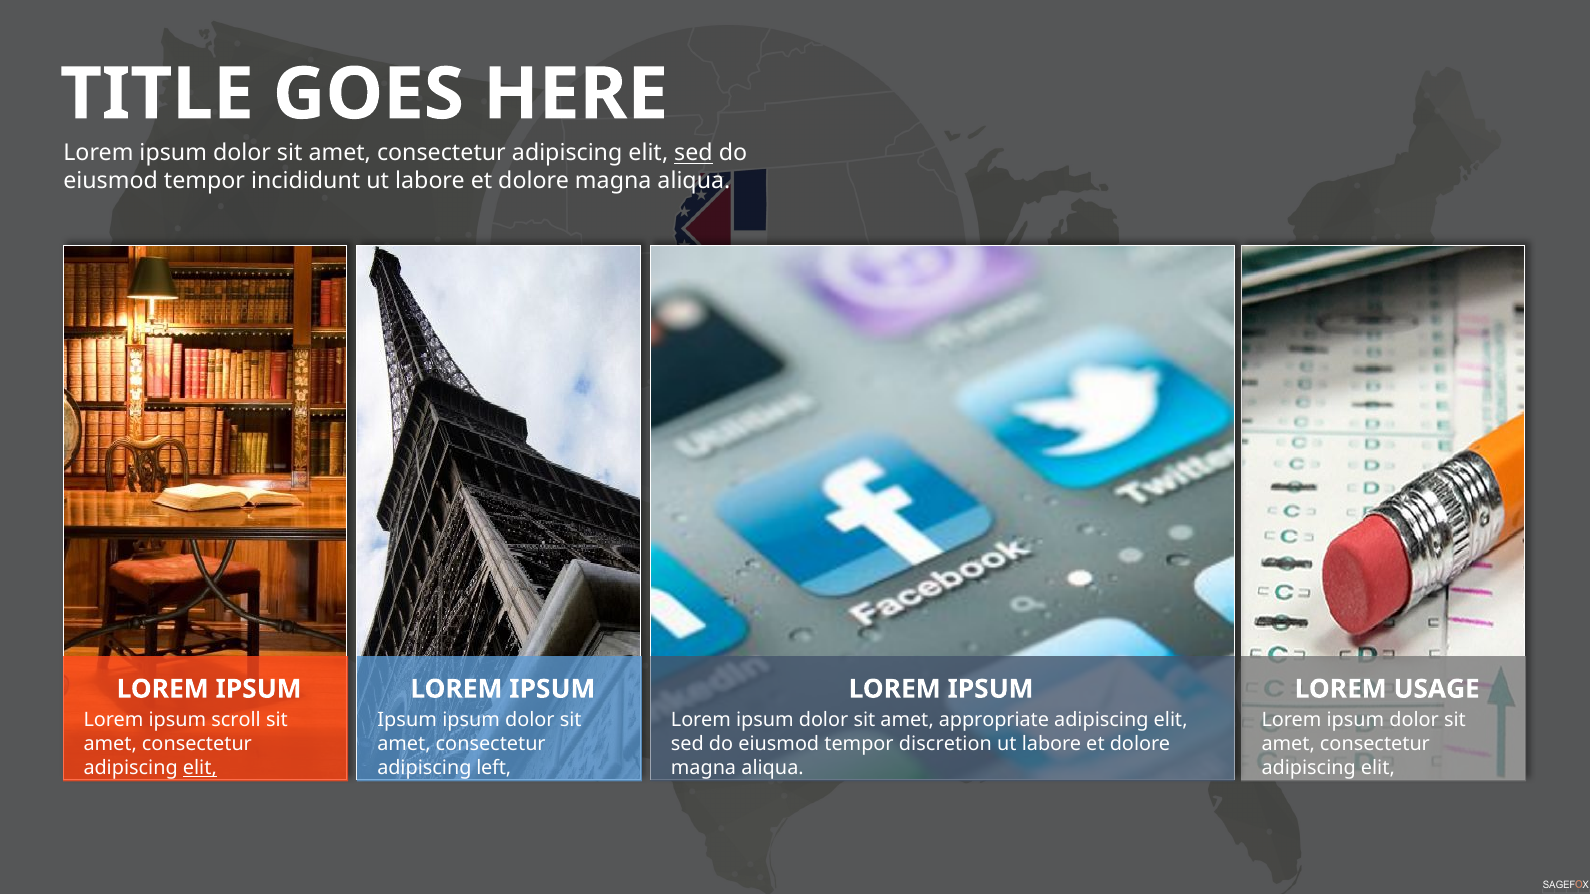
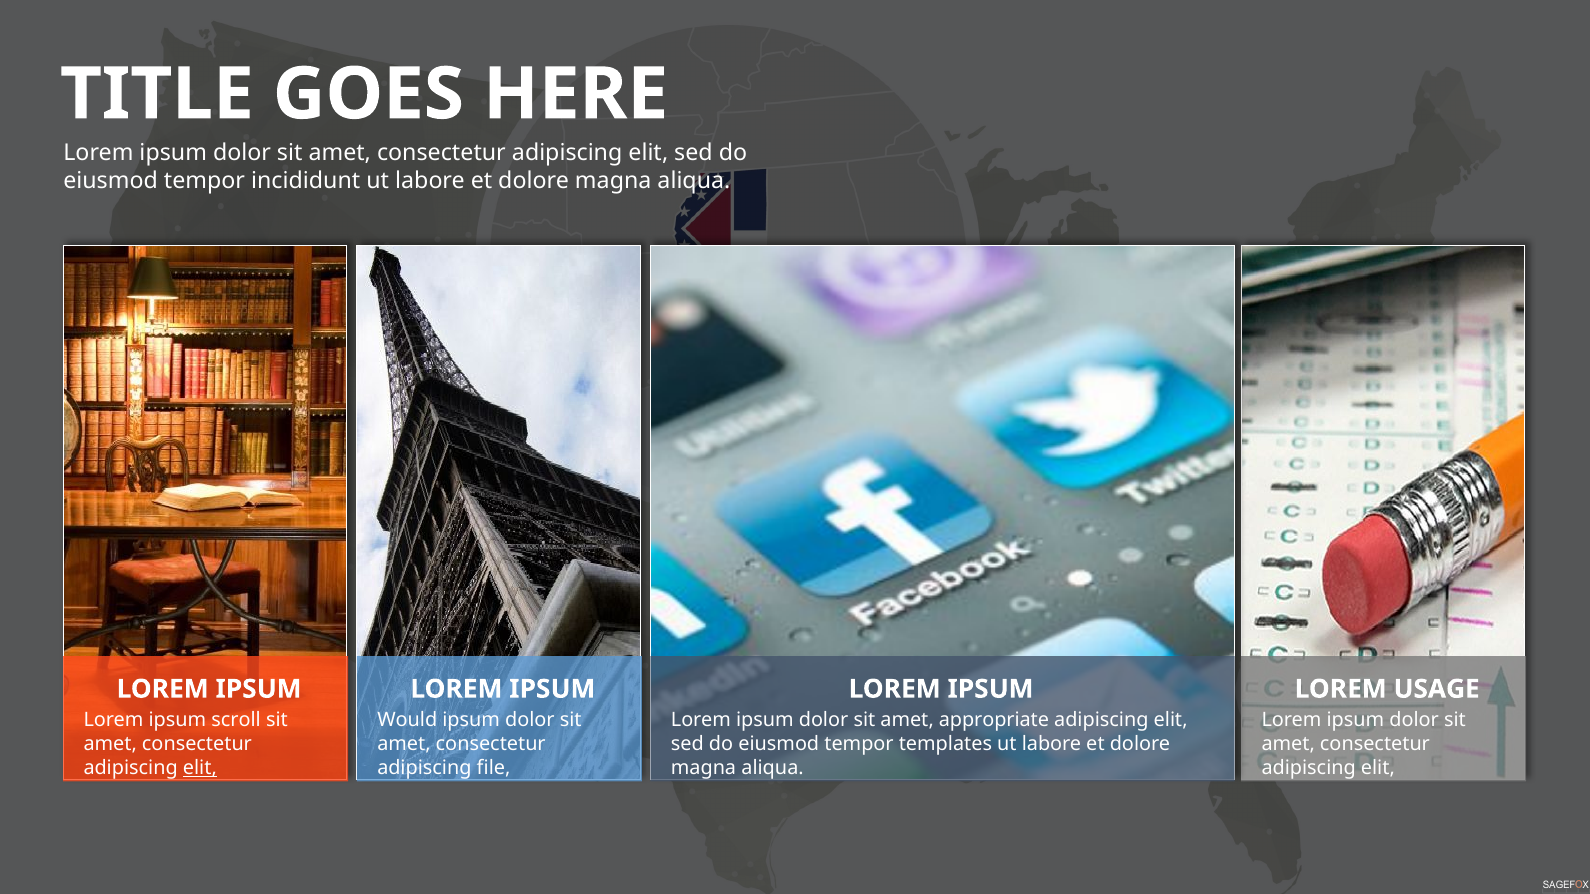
sed underline: present -> none (693, 153)
Ipsum: Ipsum -> Would (407, 721)
discretion: discretion -> templates (945, 744)
left: left -> file (494, 768)
